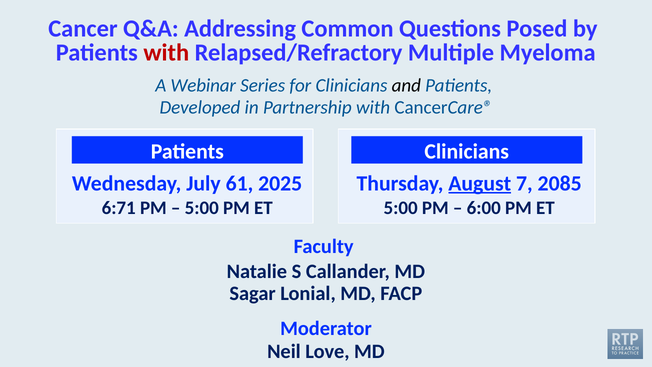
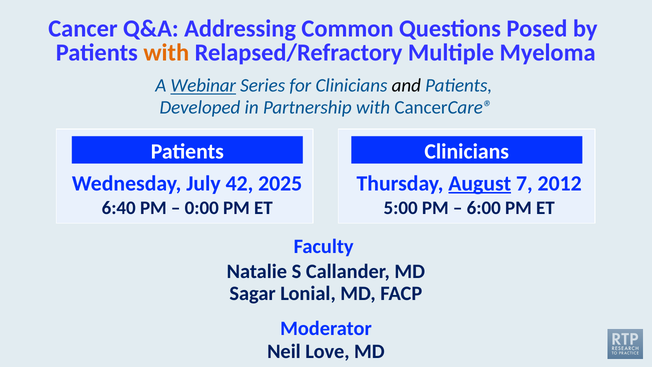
with colour: red -> orange (166, 52)
Webinar underline: none -> present (203, 86)
2085: 2085 -> 2012 (560, 183)
61: 61 -> 42 (239, 183)
6:71: 6:71 -> 6:40 (119, 208)
5:00: 5:00 -> 0:00 (202, 208)
